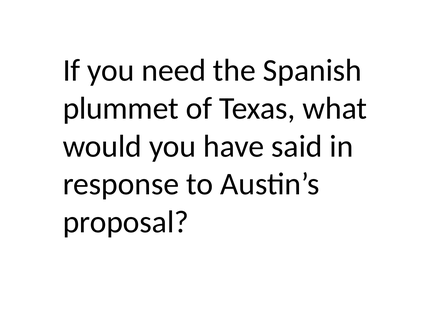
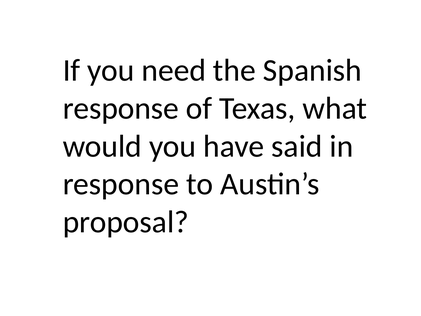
plummet: plummet -> response (121, 108)
